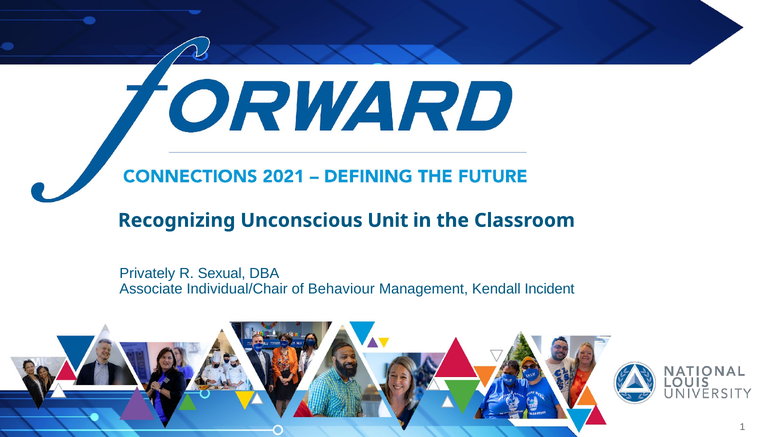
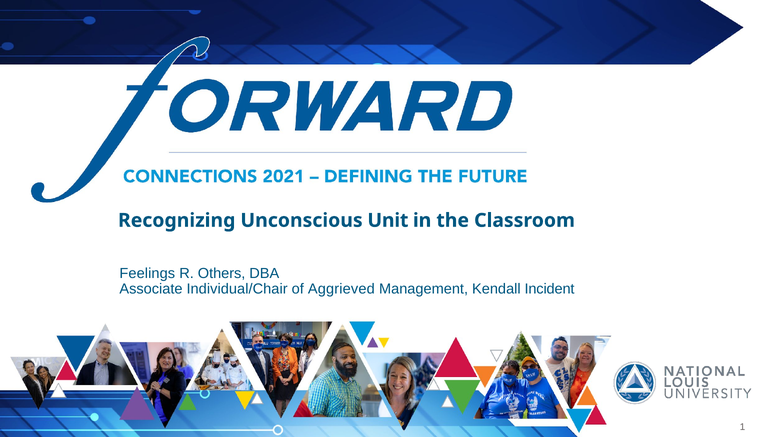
Privately: Privately -> Feelings (147, 273)
Sexual: Sexual -> Others (222, 273)
Behaviour: Behaviour -> Aggrieved (341, 289)
